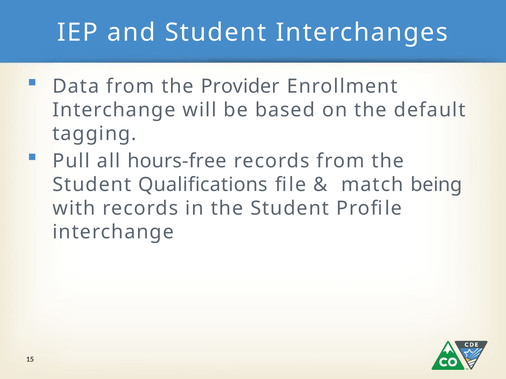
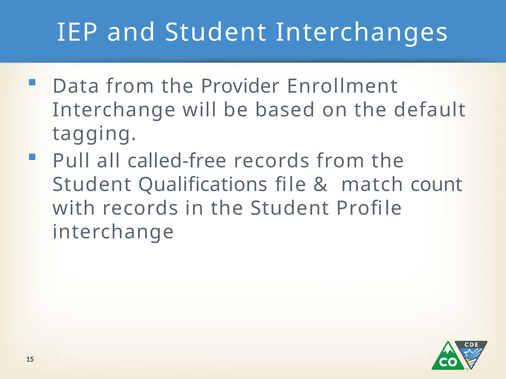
hours-free: hours-free -> called-free (177, 161)
being: being -> count (436, 185)
